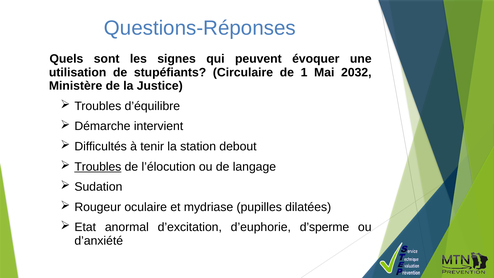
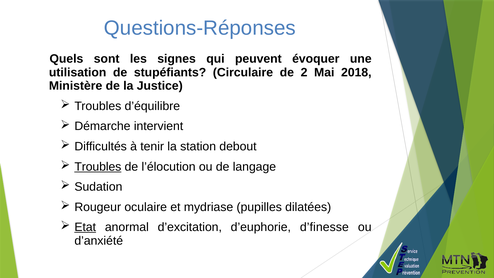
1: 1 -> 2 (304, 72)
2032: 2032 -> 2018 (356, 72)
Etat underline: none -> present (85, 227)
d’sperme: d’sperme -> d’finesse (324, 227)
